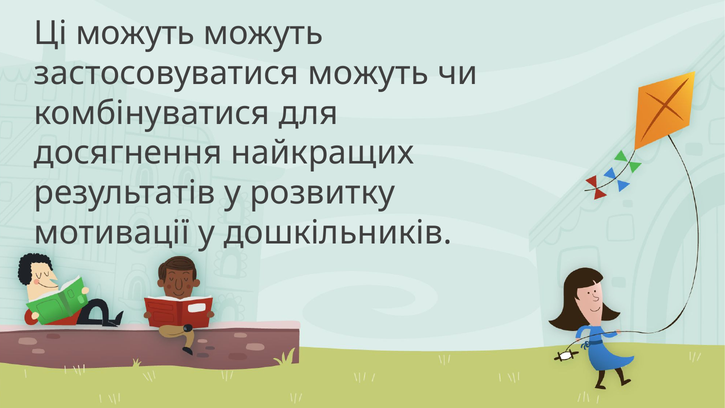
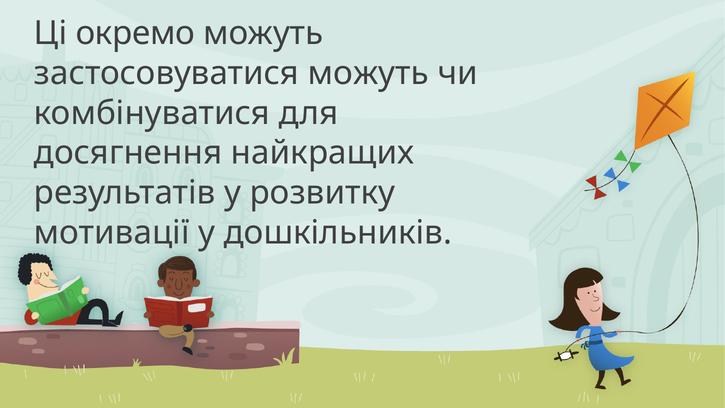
Ці можуть: можуть -> окремо (135, 33)
